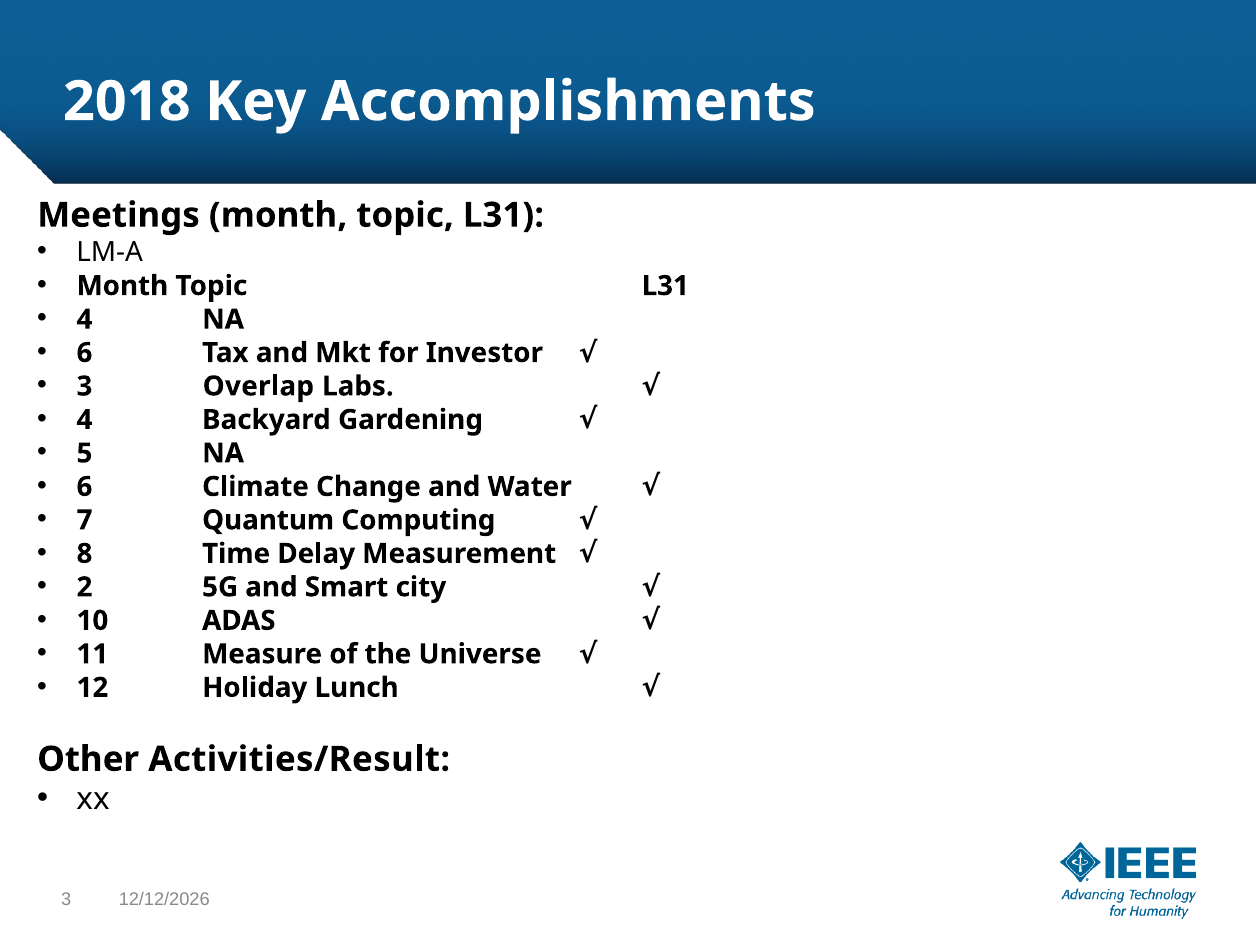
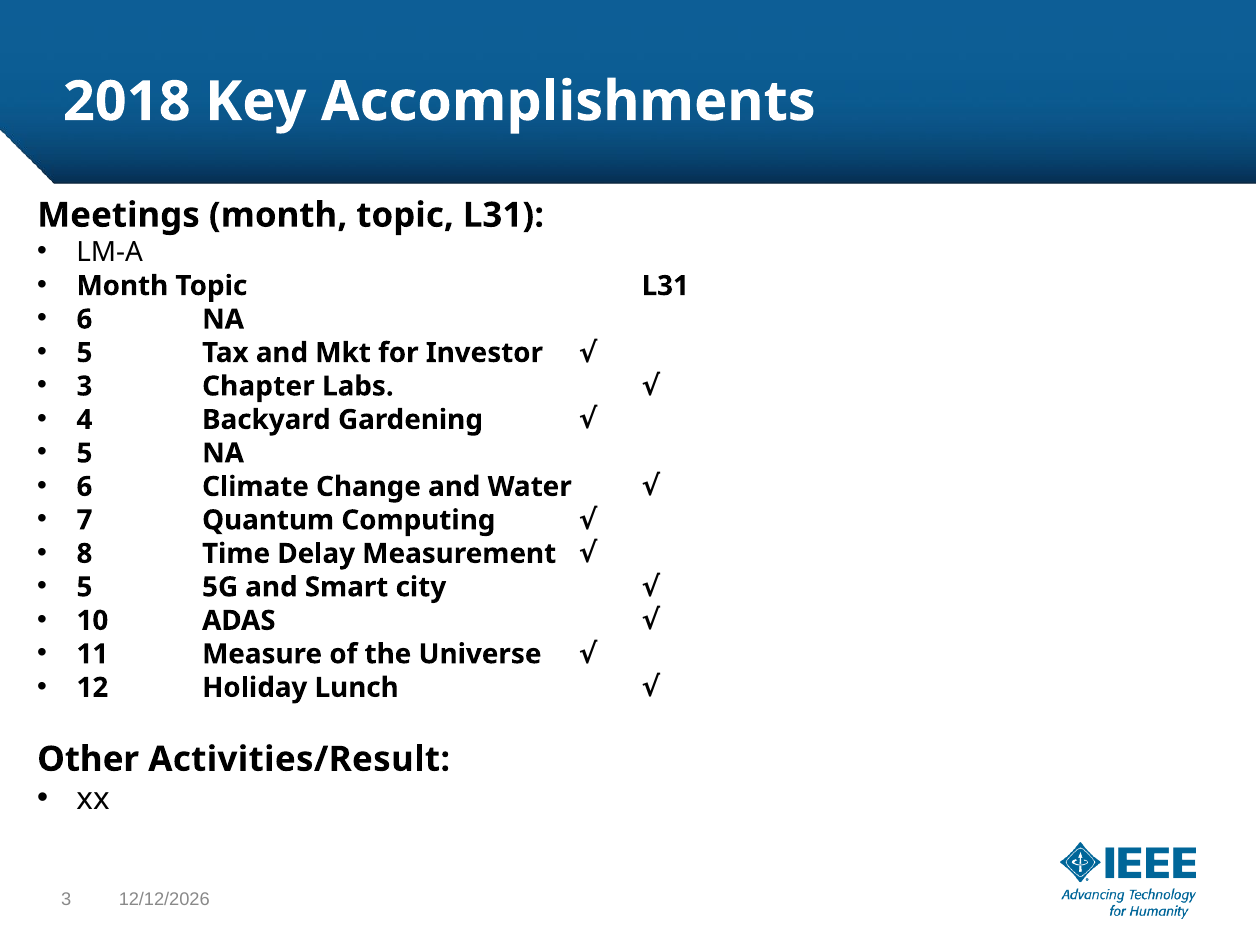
4: 4 -> 6 (84, 319)
6: 6 -> 5 (84, 353)
Overlap: Overlap -> Chapter (258, 386)
2: 2 -> 5 (84, 587)
